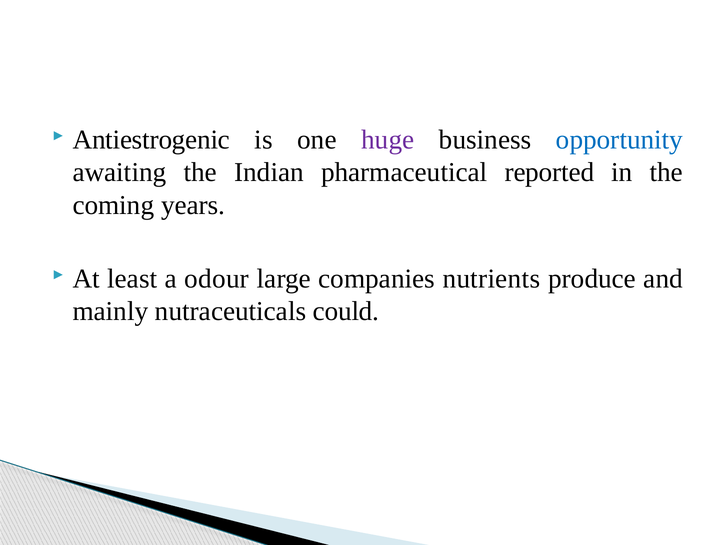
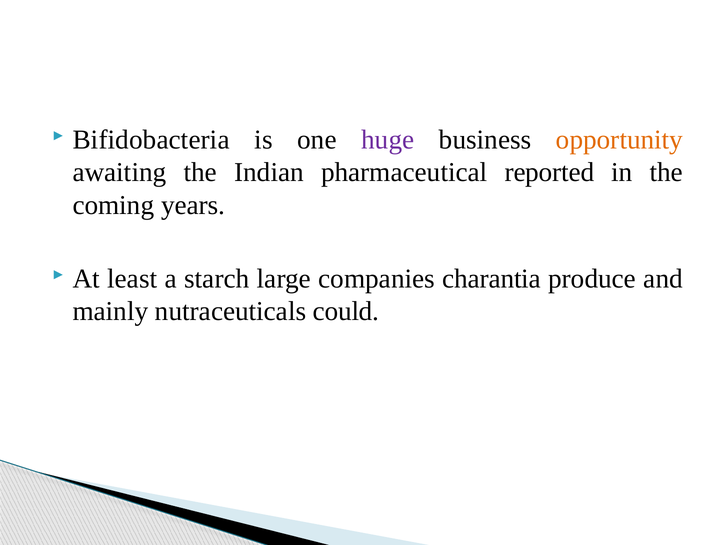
Antiestrogenic: Antiestrogenic -> Bifidobacteria (151, 140)
opportunity colour: blue -> orange (619, 140)
odour: odour -> starch (217, 279)
nutrients: nutrients -> charantia (492, 279)
